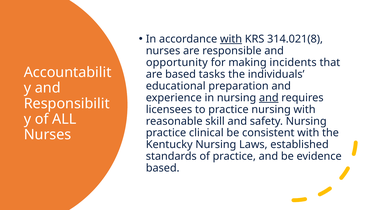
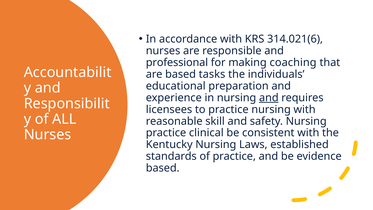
with underline: present -> none (231, 39)
314.021(8: 314.021(8 -> 314.021(6 (295, 39)
opportunity: opportunity -> professional (177, 62)
incidents: incidents -> coaching (293, 62)
